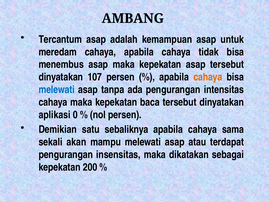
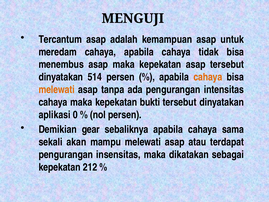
AMBANG: AMBANG -> MENGUJI (133, 18)
107: 107 -> 514 (95, 77)
melewati colour: blue -> orange (57, 90)
baca: baca -> bukti (150, 102)
satu: satu -> gear (91, 129)
200: 200 -> 212 (90, 167)
